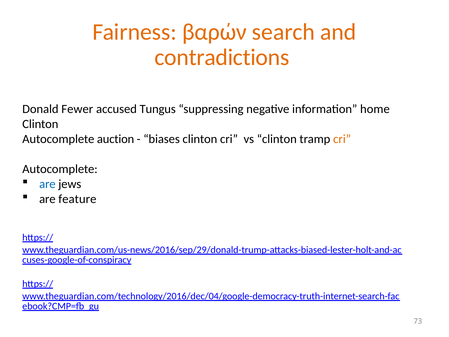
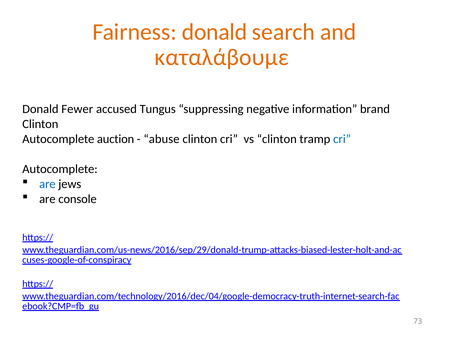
Fairness βαρών: βαρών -> donald (215, 32)
contradictions: contradictions -> καταλάβουμε (222, 57)
home: home -> brand (375, 109)
biases: biases -> abuse (162, 139)
cri colour: orange -> blue (342, 139)
feature: feature -> console (77, 199)
